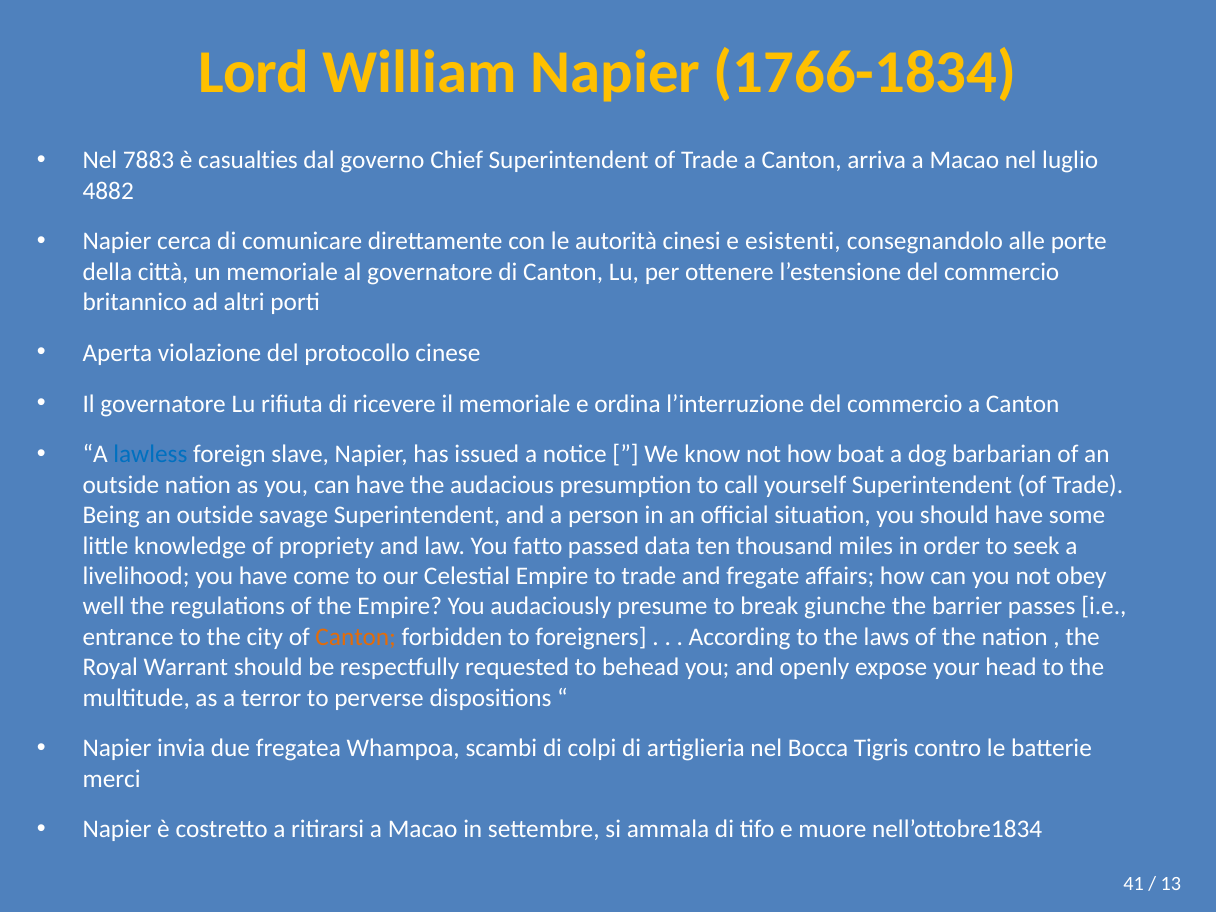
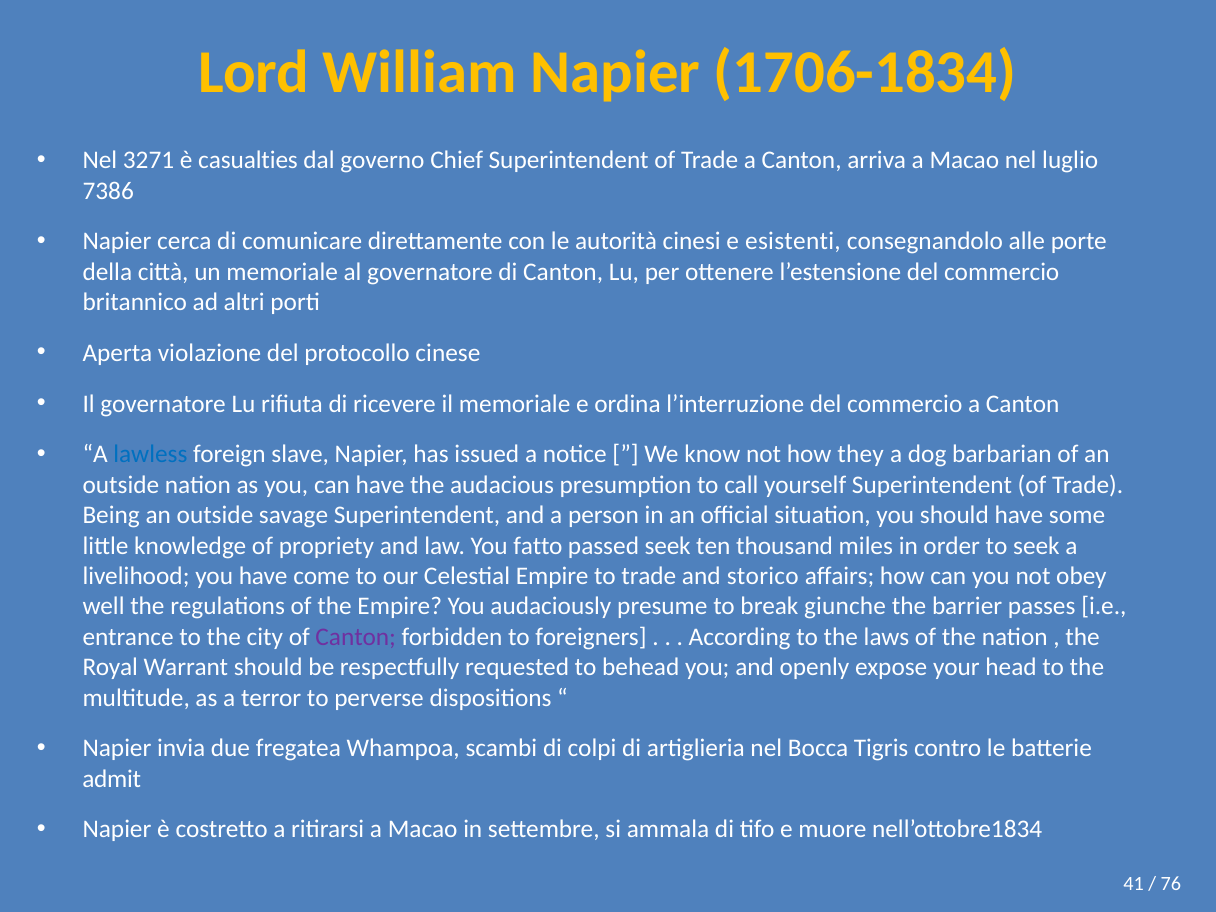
1766-1834: 1766-1834 -> 1706-1834 (865, 72)
7883: 7883 -> 3271 (149, 160)
4882: 4882 -> 7386 (108, 191)
boat: boat -> they (861, 454)
passed data: data -> seek (668, 546)
fregate: fregate -> storico (763, 576)
Canton colour: orange -> purple (356, 637)
merci: merci -> admit (112, 779)
13: 13 -> 76 (1171, 884)
